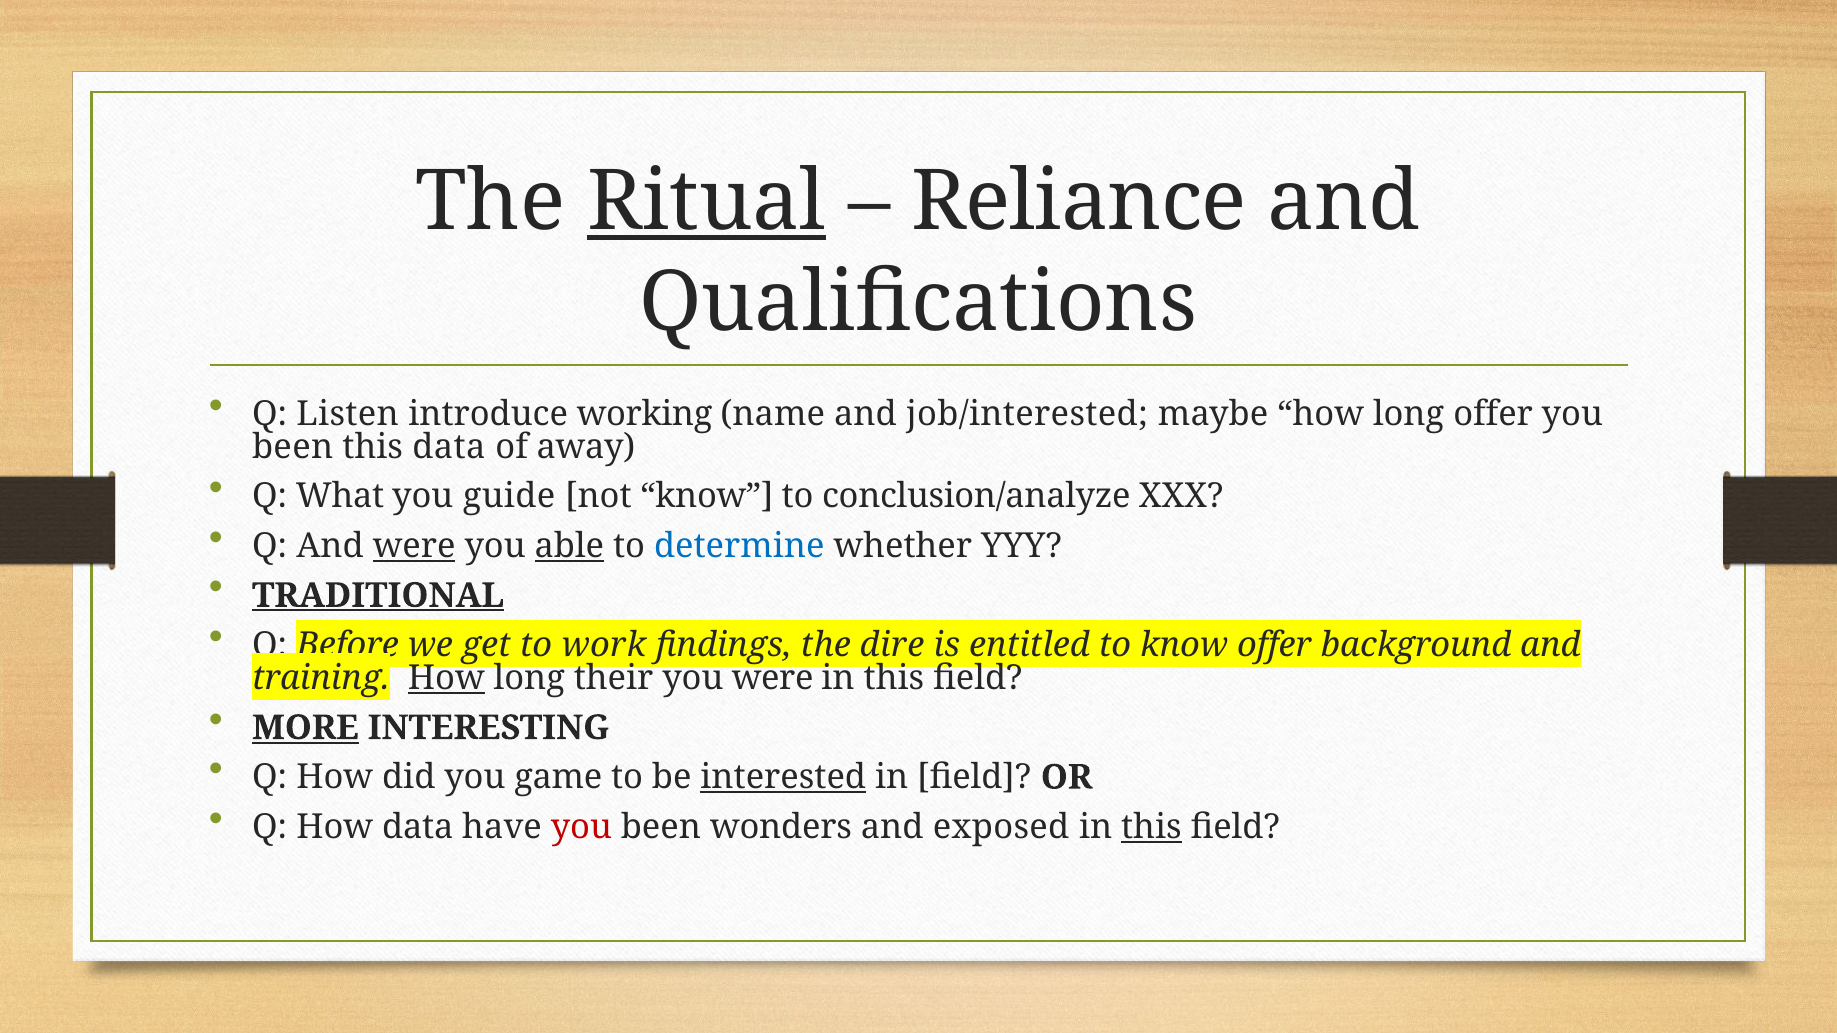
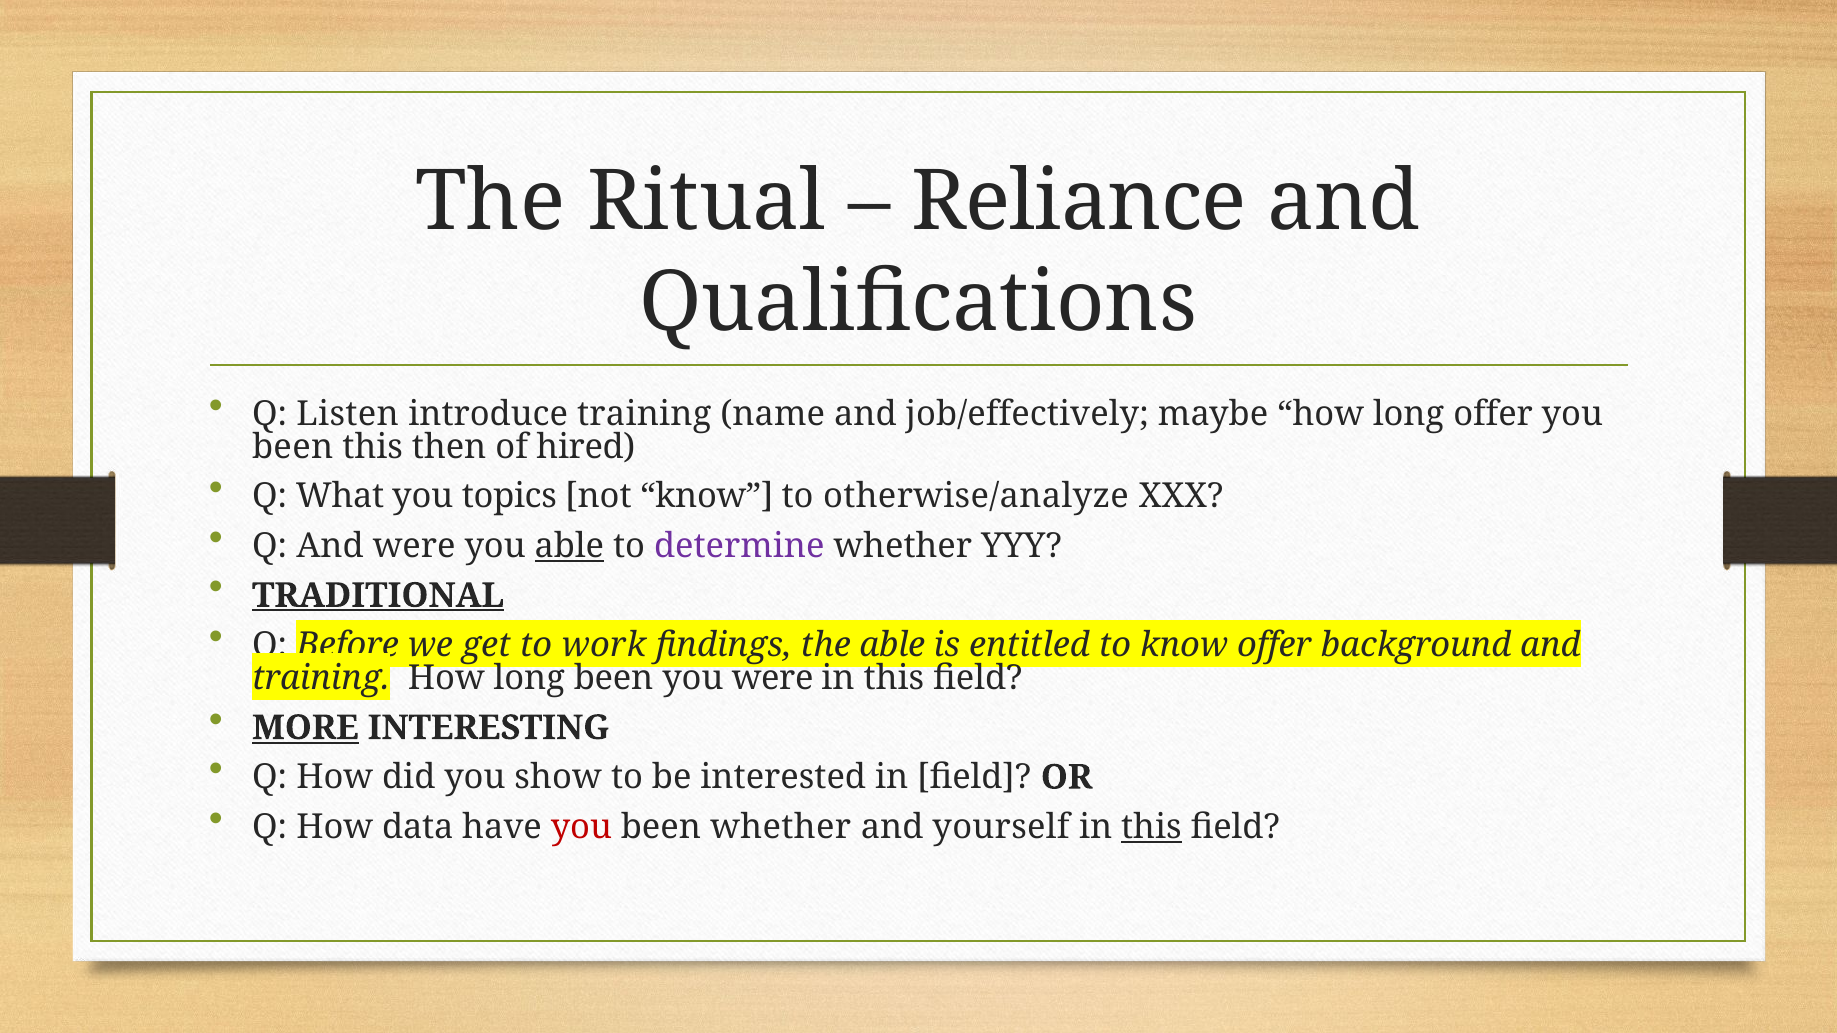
Ritual underline: present -> none (707, 202)
introduce working: working -> training (644, 414)
job/interested: job/interested -> job/effectively (1027, 414)
this data: data -> then (449, 447)
away: away -> hired (586, 447)
guide: guide -> topics (509, 497)
conclusion/analyze: conclusion/analyze -> otherwise/analyze (976, 497)
were underline: present -> none (414, 546)
determine colour: blue -> purple (739, 546)
the dire: dire -> able (892, 645)
How underline: present -> none (446, 678)
long their: their -> been (614, 678)
game: game -> show (558, 778)
interested underline: present -> none (783, 778)
been wonders: wonders -> whether (781, 827)
exposed: exposed -> yourself (1001, 827)
